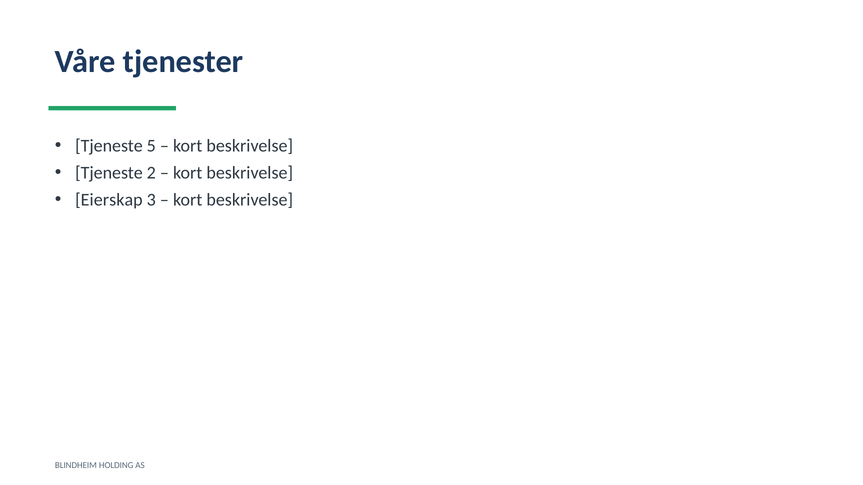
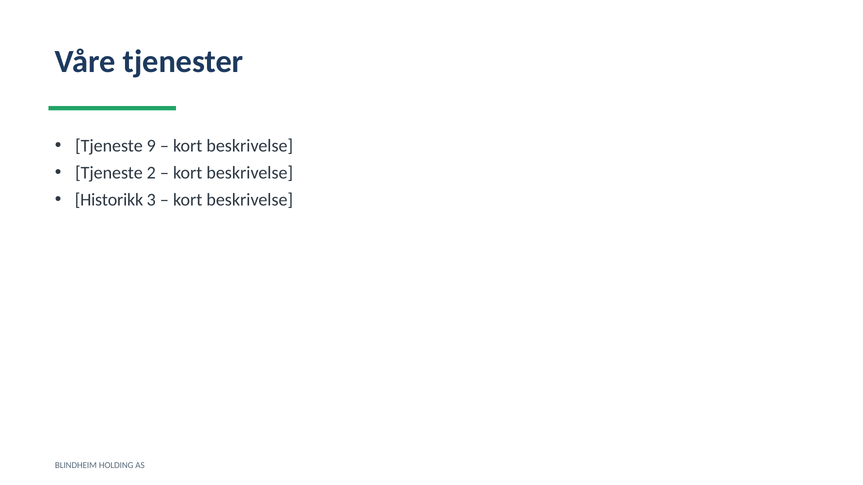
5: 5 -> 9 (151, 146)
Eierskap: Eierskap -> Historikk (109, 200)
